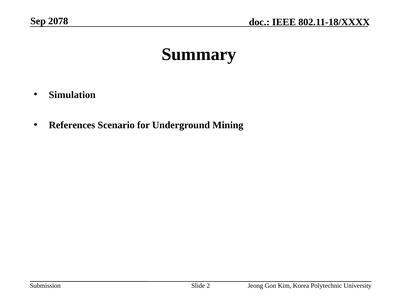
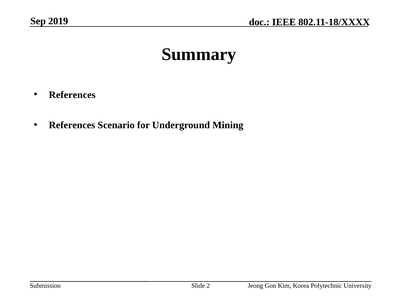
2078: 2078 -> 2019 (58, 21)
Simulation: Simulation -> References (72, 95)
